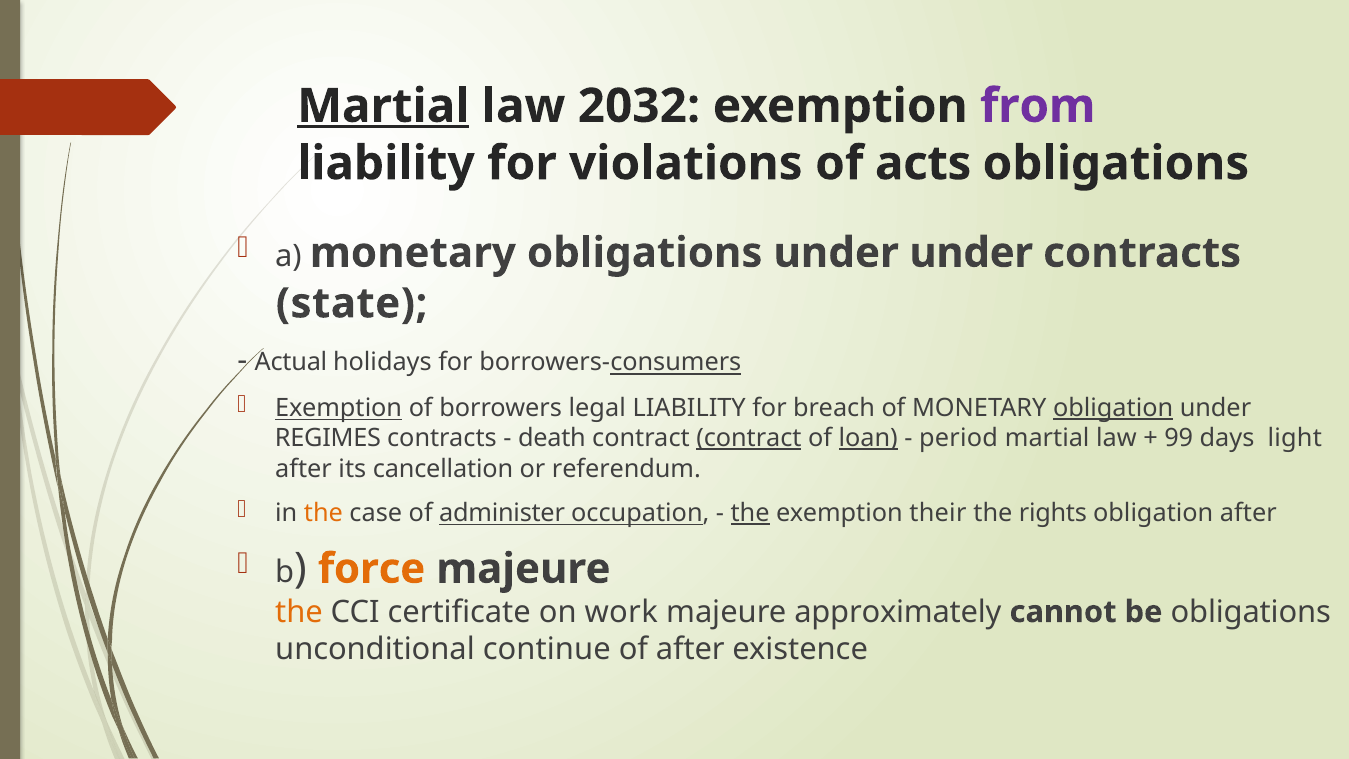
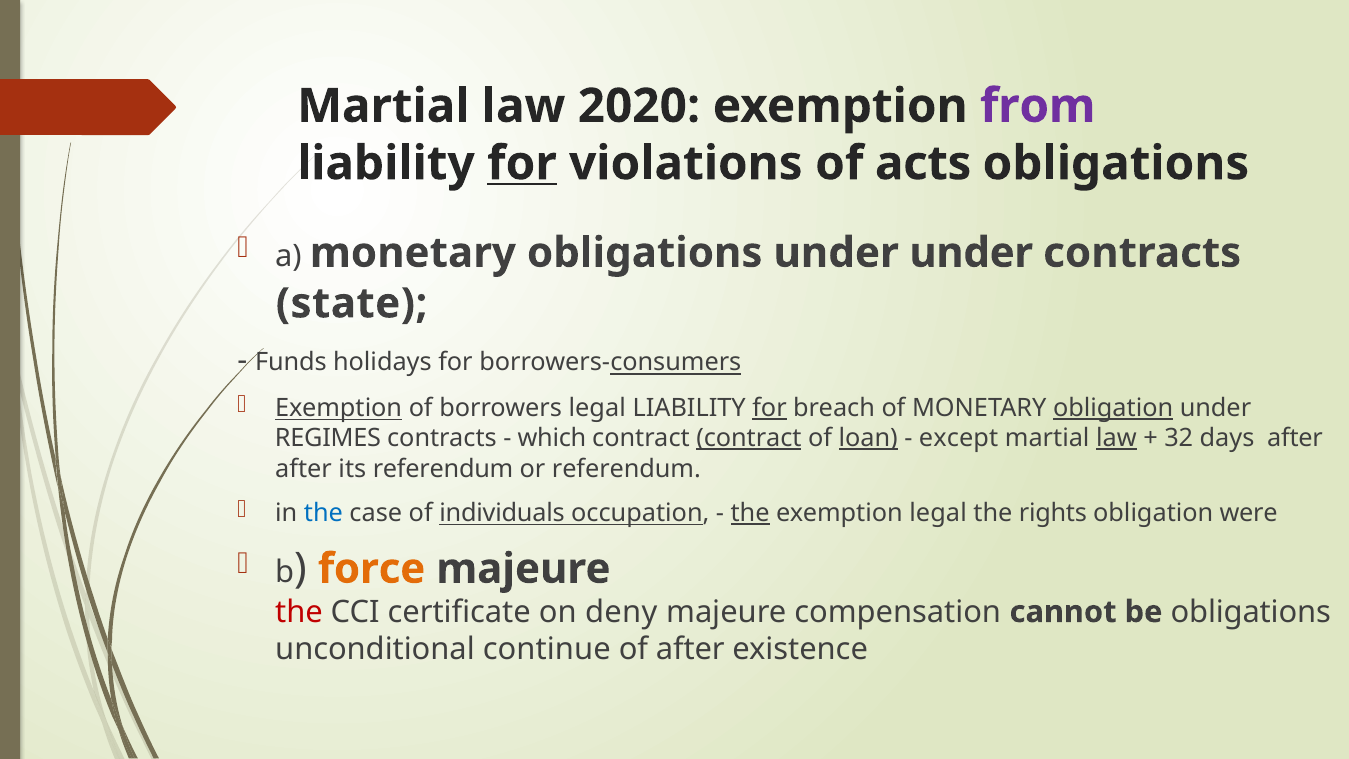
Martial underline: present -> none (383, 106)
2032: 2032 -> 2020 (639, 106)
for underline: none -> present (522, 163)
Actual: Actual -> Funds (291, 362)
for underline: none -> present (770, 408)
death: death -> which (552, 438)
period: period -> except (959, 438)
law underline: none -> present (1116, 438)
99: 99 -> 32 (1179, 438)
days light: light -> after (1295, 438)
its cancellation: cancellation -> referendum (443, 469)
the colour: orange -> blue (323, 513)
administer: administer -> individuals (502, 513)
exemption their: their -> legal (938, 513)
obligation after: after -> were (1249, 513)
the colour: orange -> red (299, 612)
work: work -> deny (621, 612)
approximately: approximately -> compensation (898, 612)
